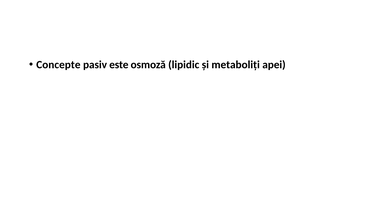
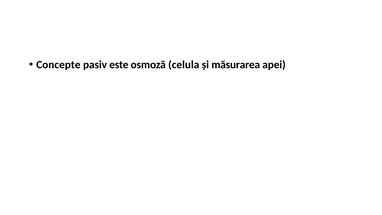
lipidic: lipidic -> celula (184, 65)
metaboliți: metaboliți -> măsurarea (236, 65)
